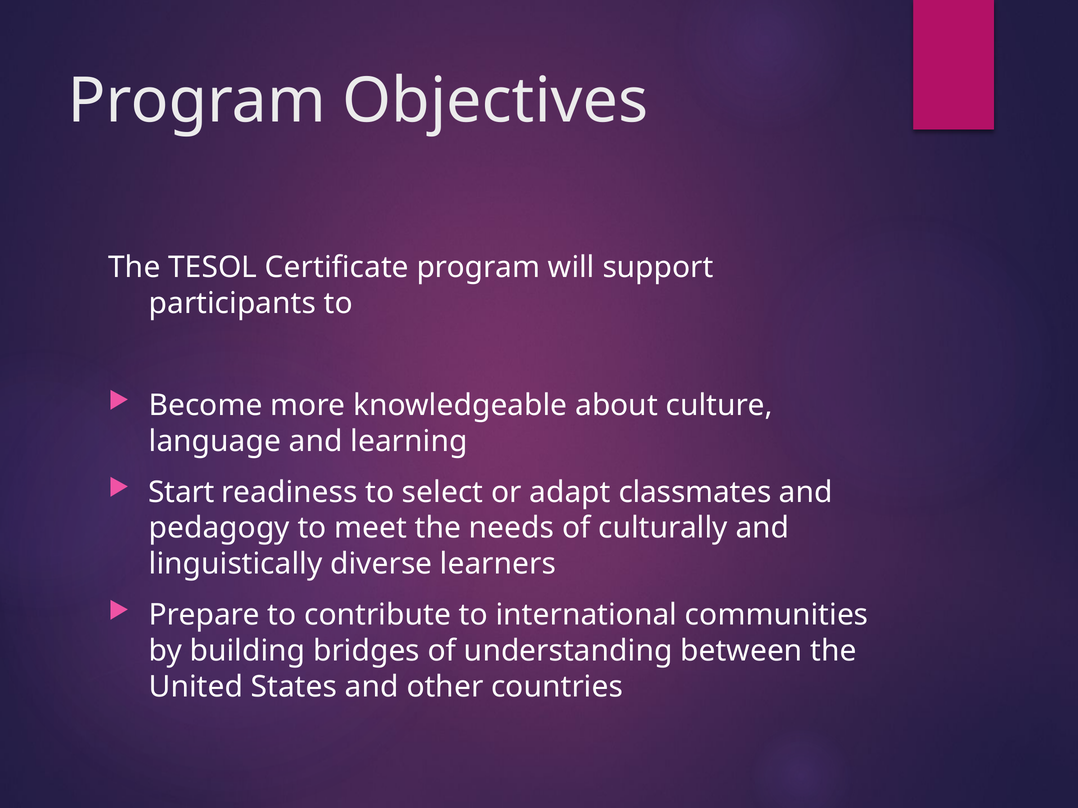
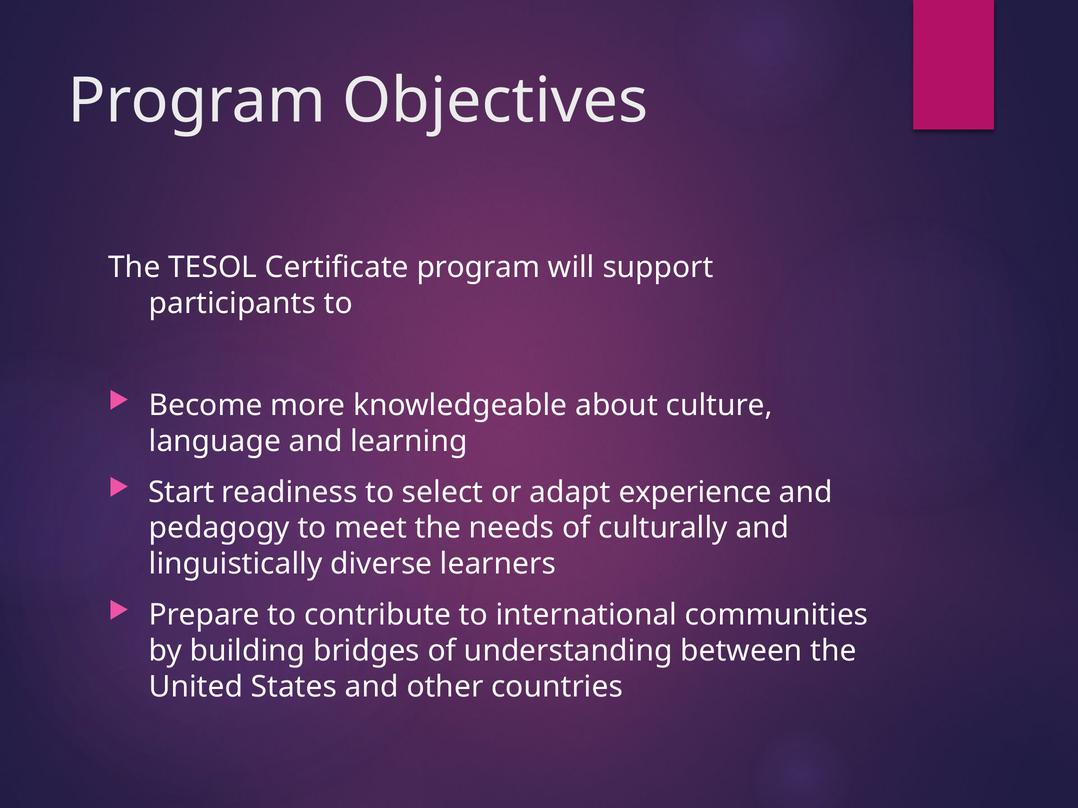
classmates: classmates -> experience (695, 492)
